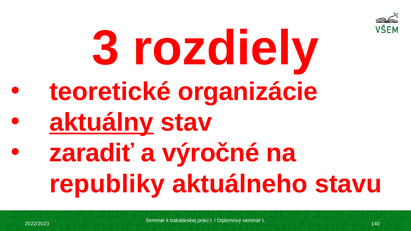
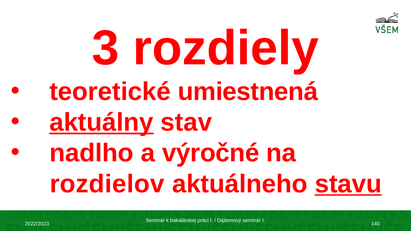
organizácie: organizácie -> umiestnená (248, 92)
zaradiť: zaradiť -> nadlho (91, 153)
republiky: republiky -> rozdielov (107, 184)
stavu underline: none -> present (348, 184)
